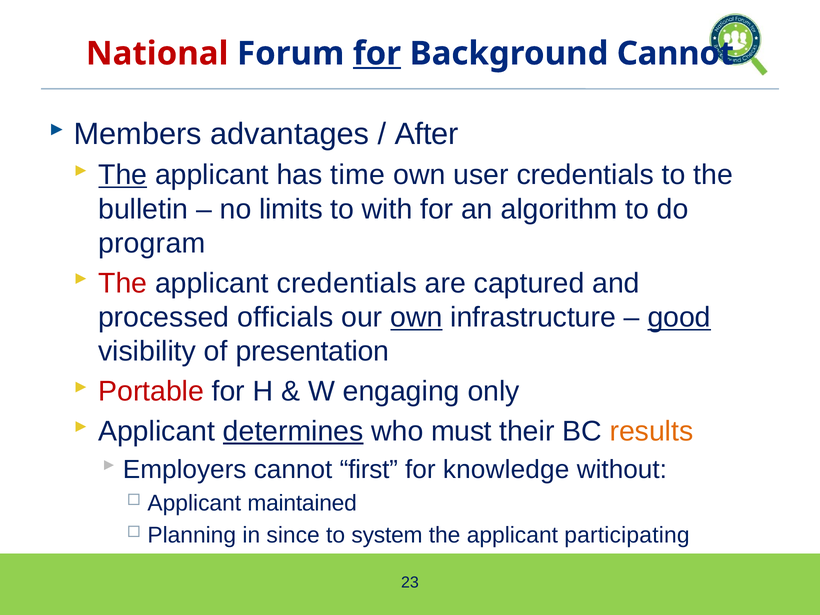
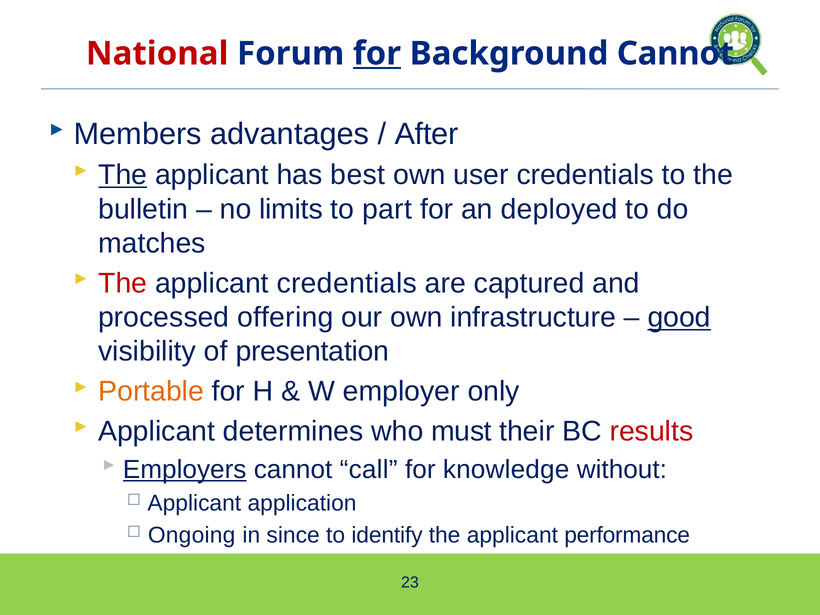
time: time -> best (358, 175)
with: with -> part (387, 209)
algorithm: algorithm -> deployed (559, 209)
program: program -> matches (152, 243)
officials: officials -> offering (285, 317)
own underline: present -> none (416, 317)
Portable colour: red -> orange (151, 391)
engaging: engaging -> employer (401, 391)
determines underline: present -> none (293, 431)
results colour: orange -> red (652, 431)
Employers underline: none -> present (185, 470)
first: first -> call (369, 470)
maintained: maintained -> application (302, 503)
Planning: Planning -> Ongoing (192, 535)
system: system -> identify (387, 535)
participating: participating -> performance (627, 535)
